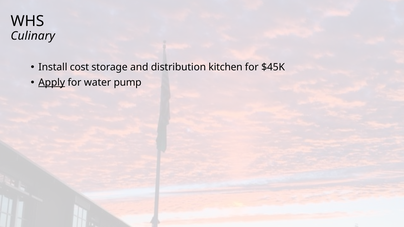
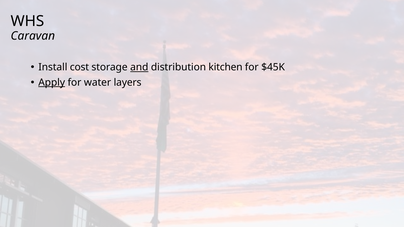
Culinary: Culinary -> Caravan (33, 36)
and underline: none -> present (139, 67)
pump: pump -> layers (128, 83)
